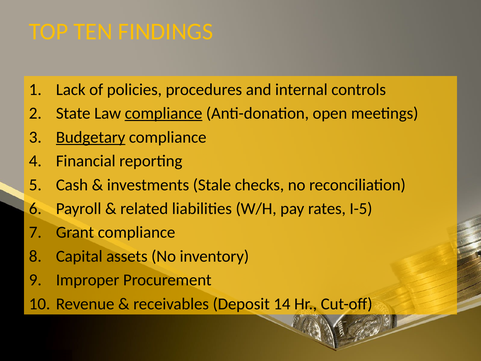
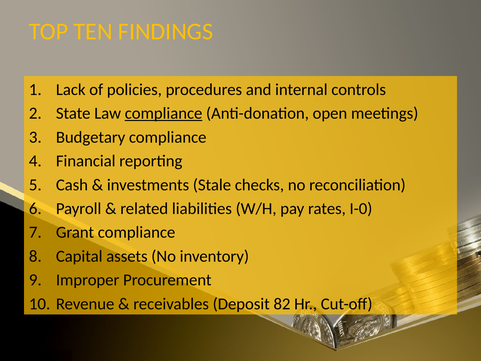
Budgetary underline: present -> none (91, 137)
I-5: I-5 -> I-0 (361, 208)
14: 14 -> 82 (282, 304)
